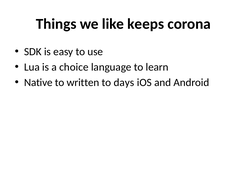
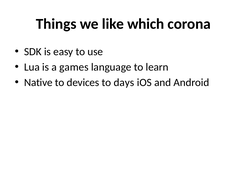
keeps: keeps -> which (146, 24)
choice: choice -> games (74, 67)
written: written -> devices (83, 83)
